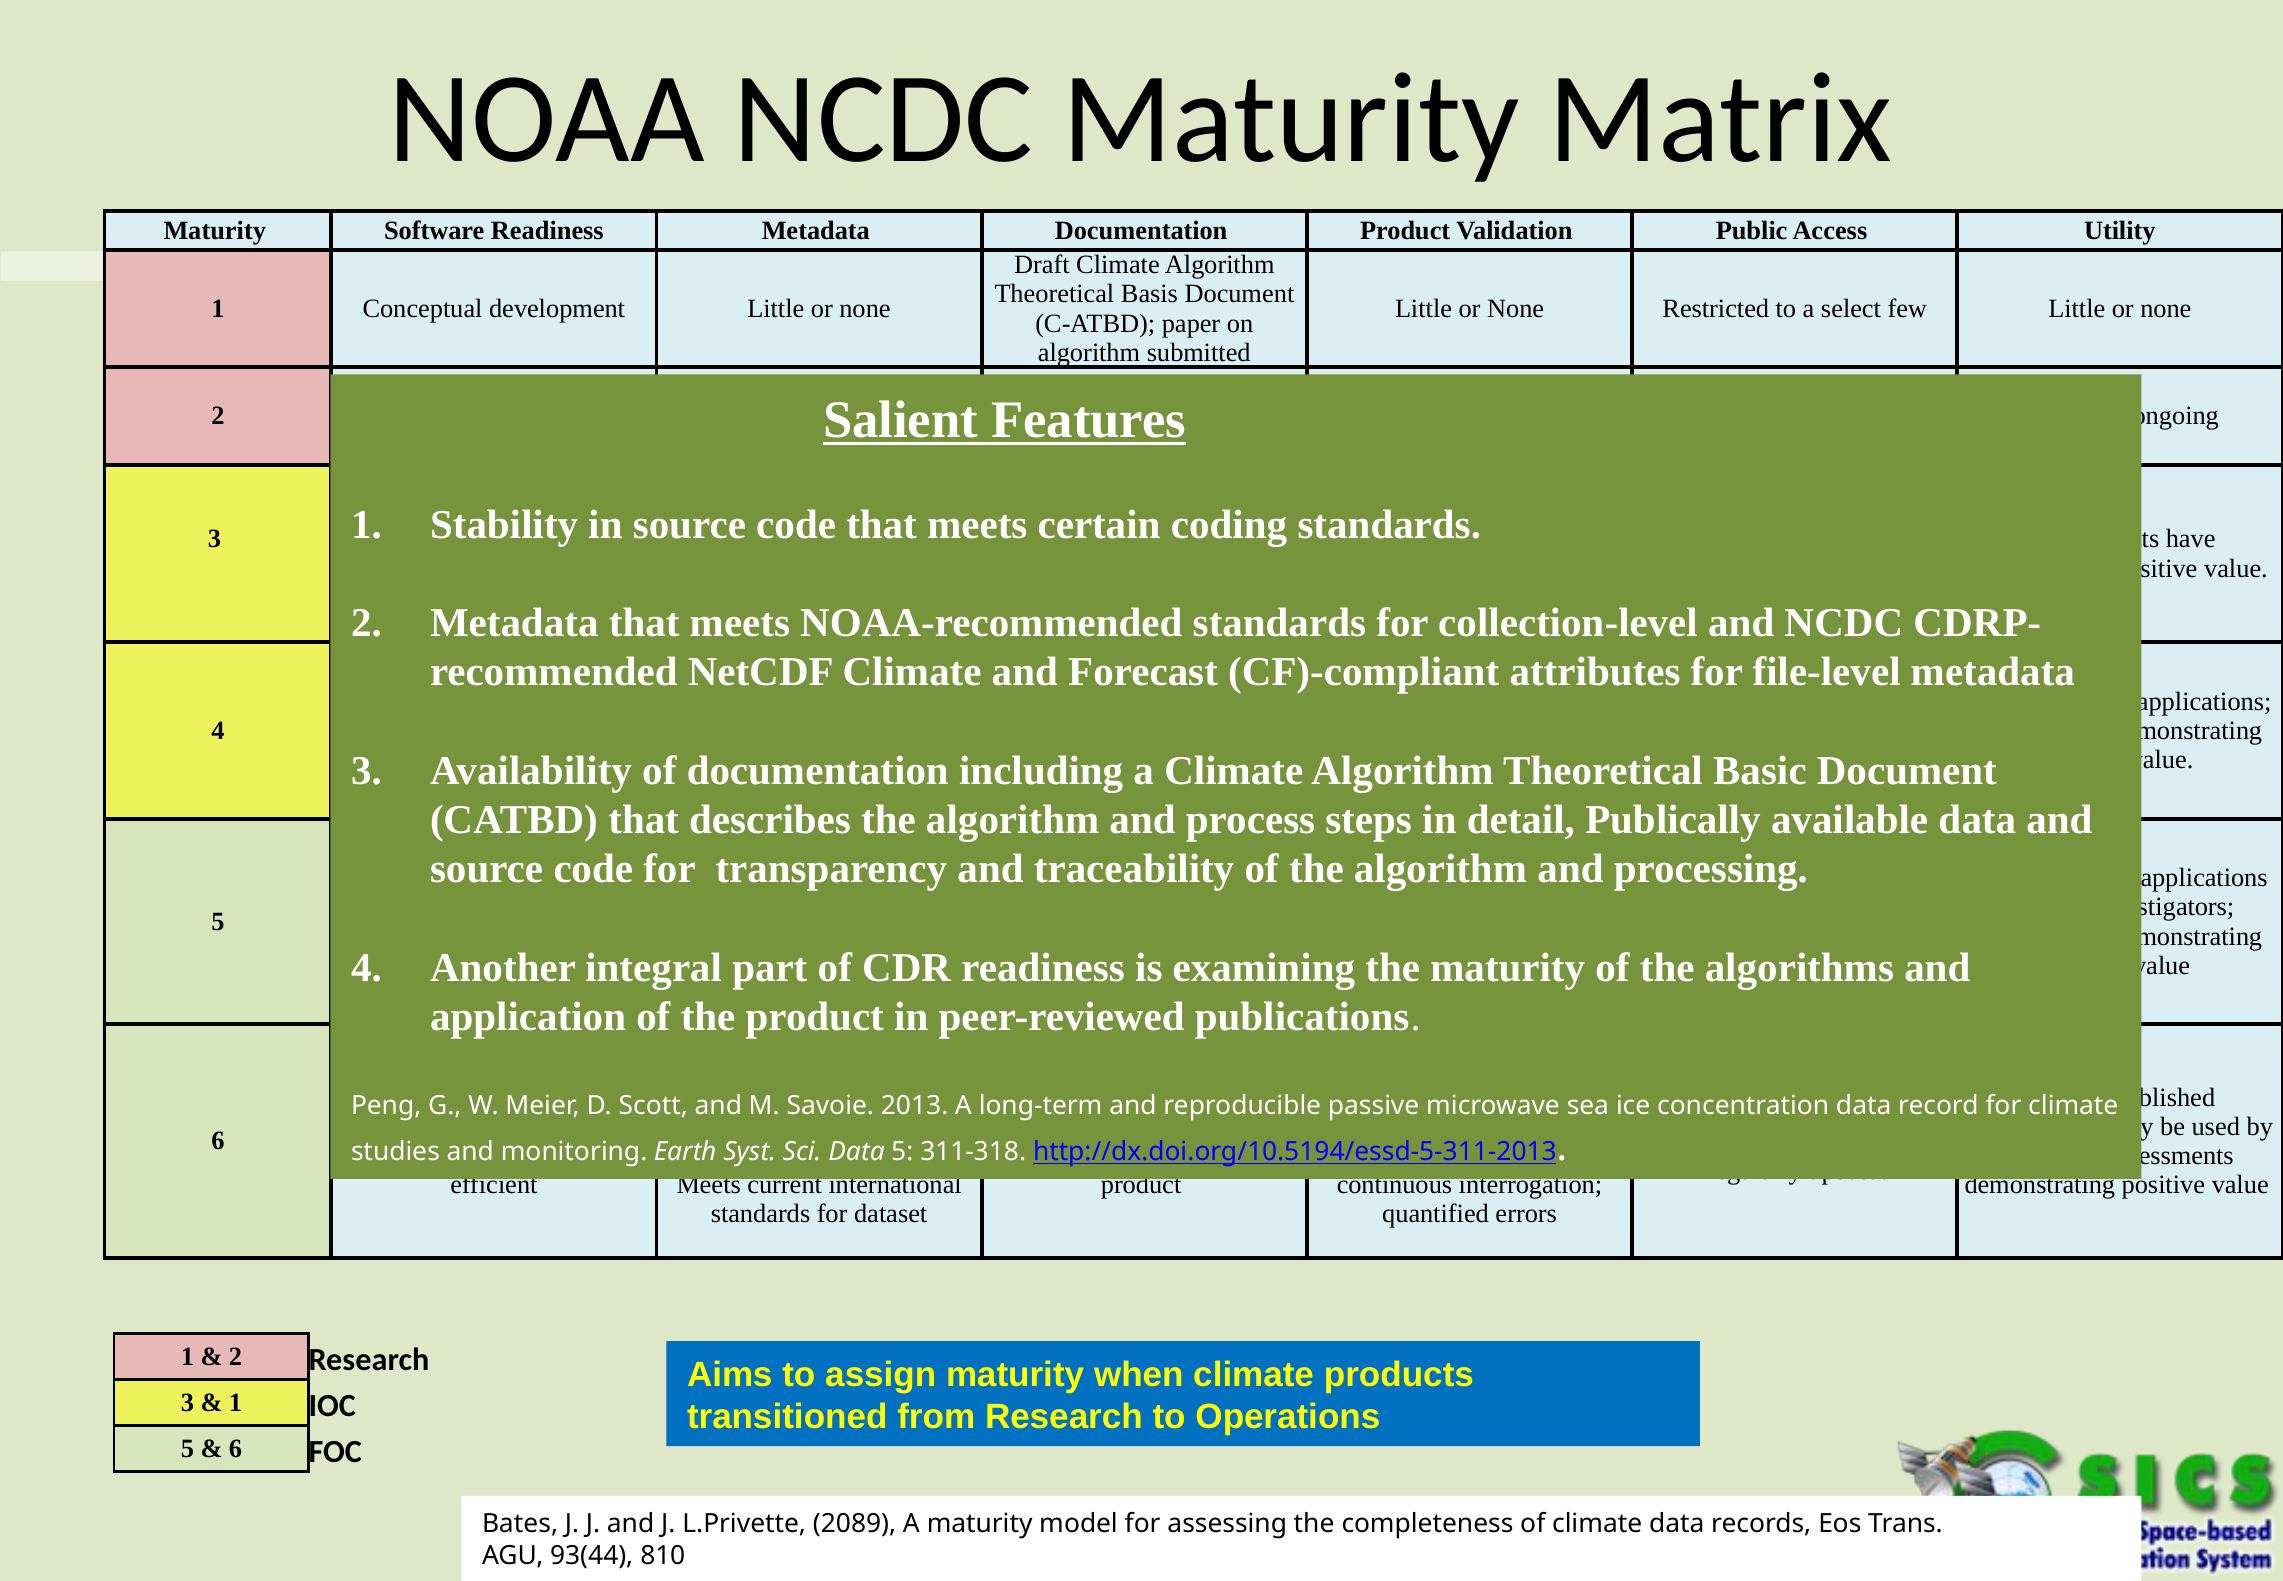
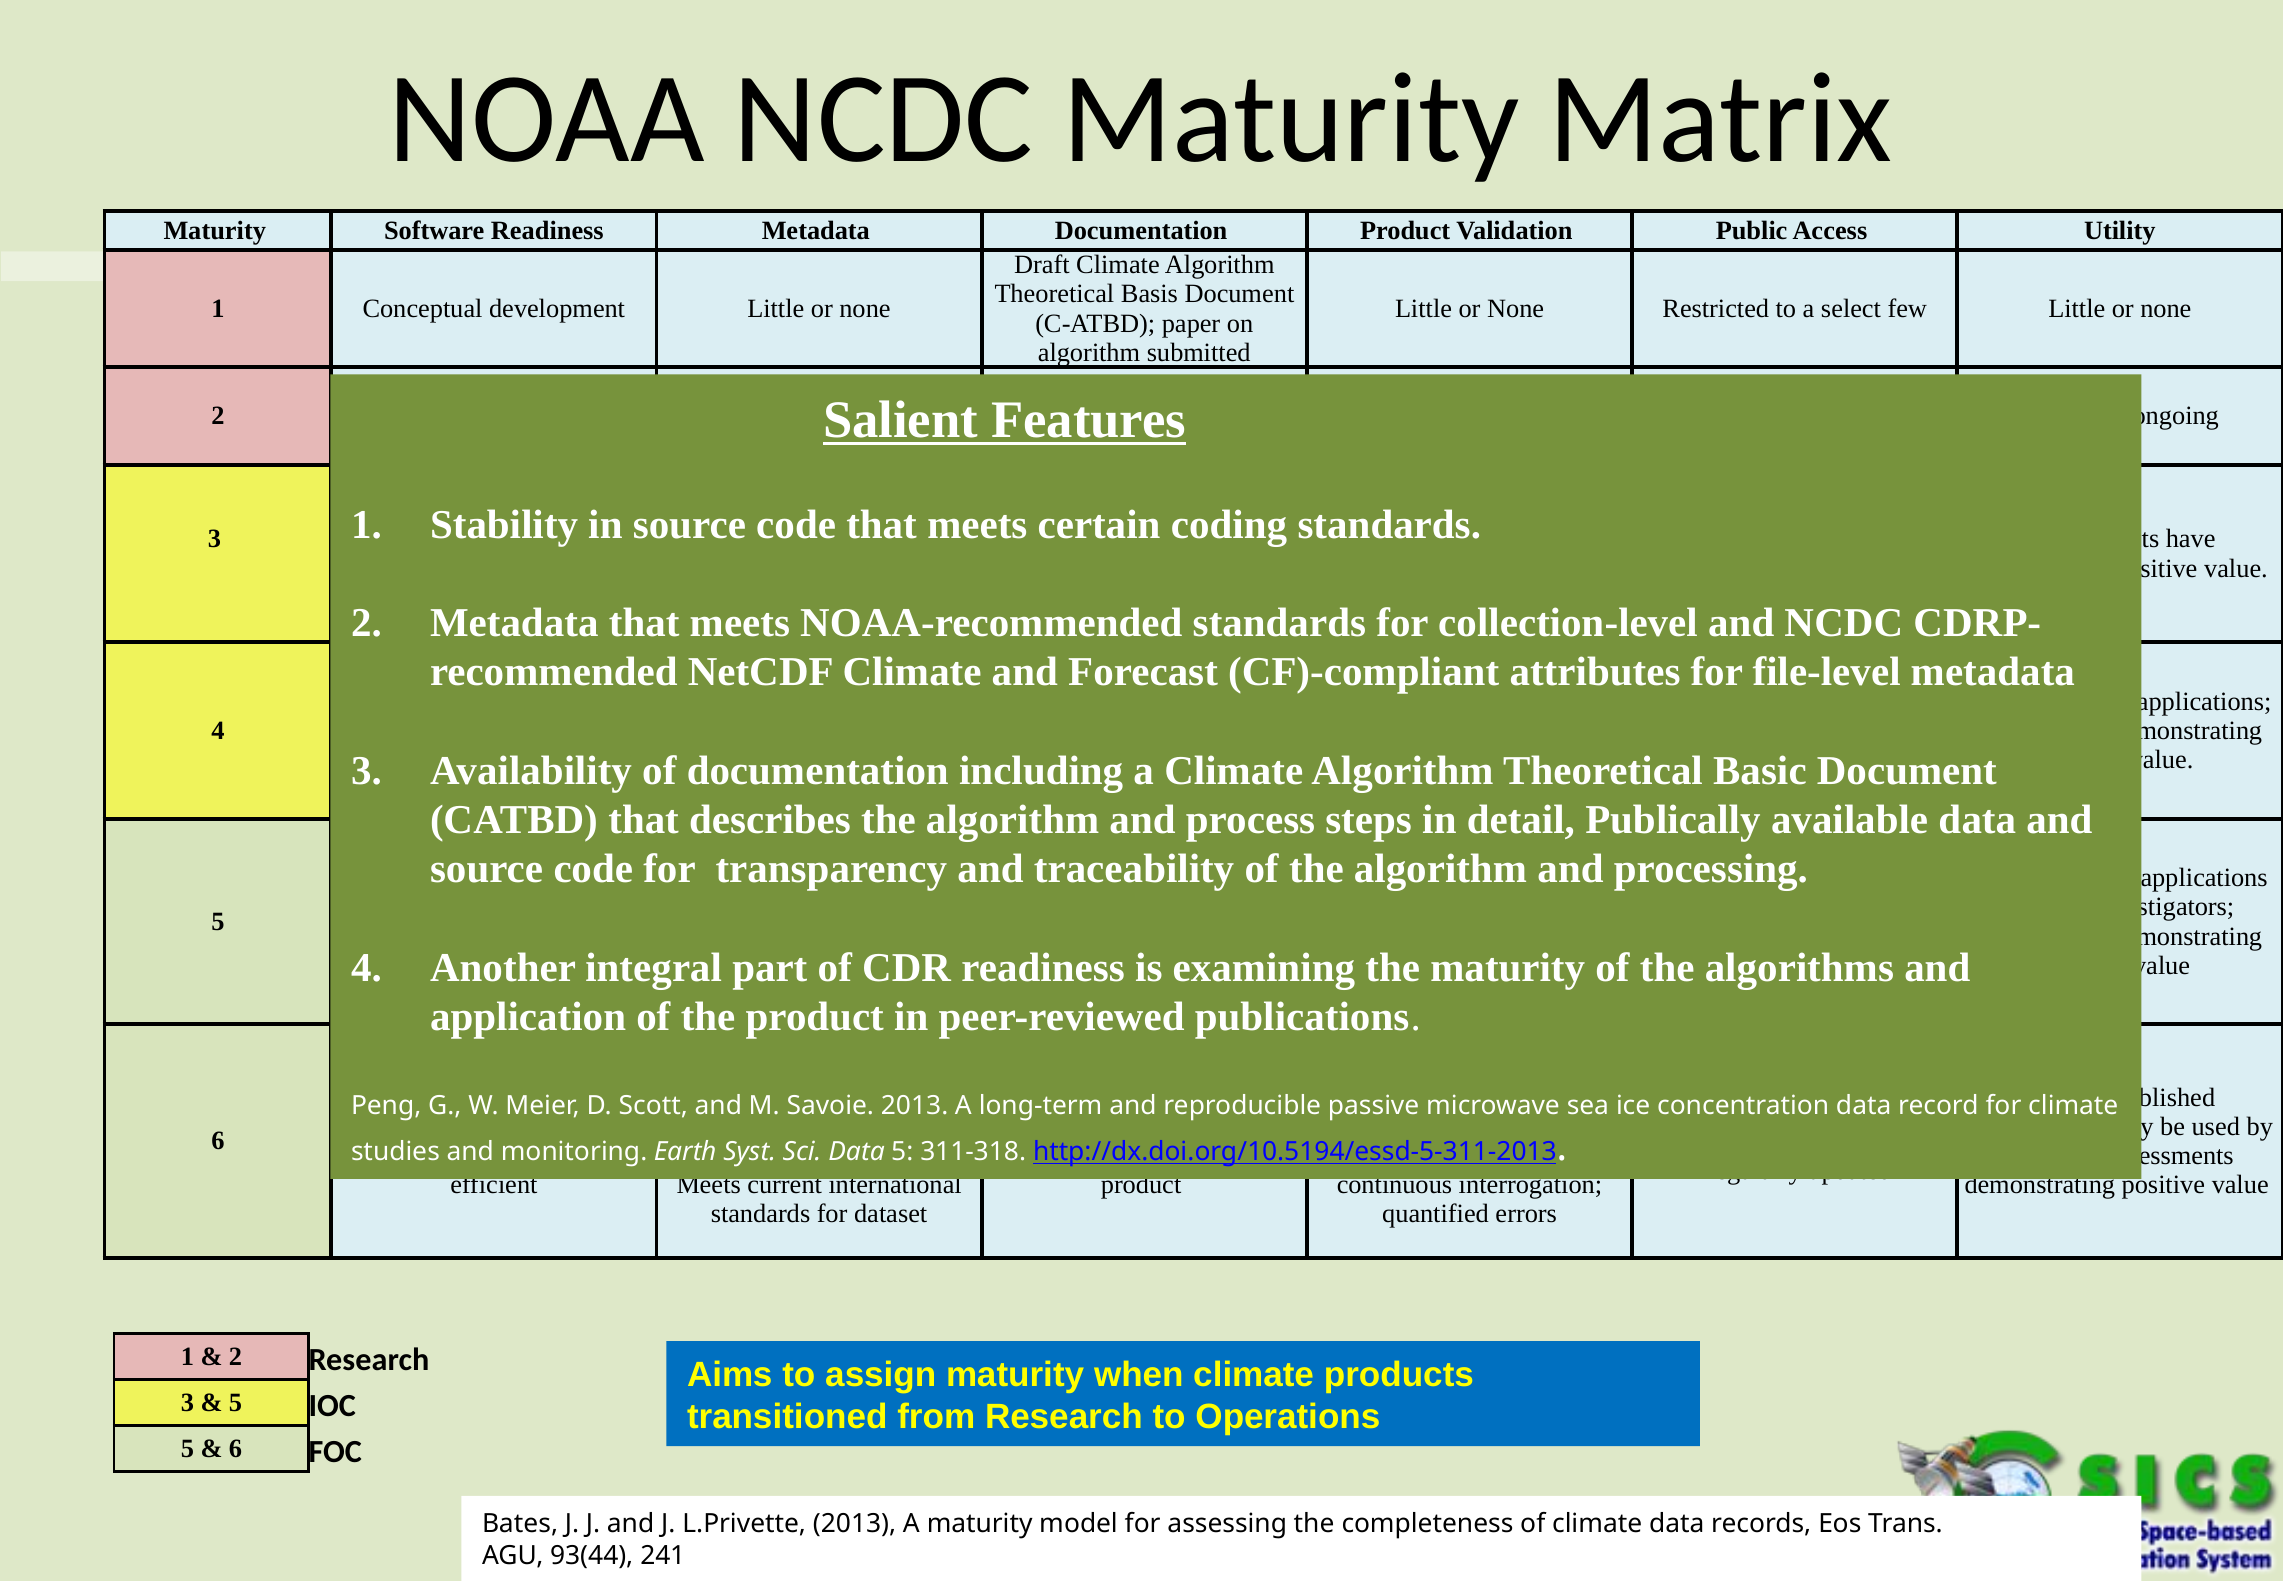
1: 1 -> 5 (236, 1402)
L.Privette 2089: 2089 -> 2013 (855, 1523)
810: 810 -> 241 (663, 1555)
